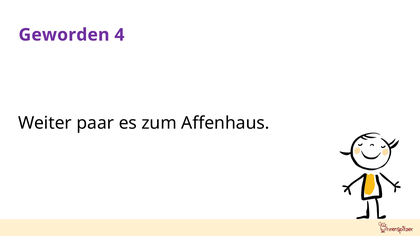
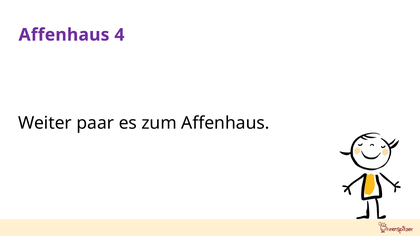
Geworden: Geworden -> Affenhaus (64, 35)
